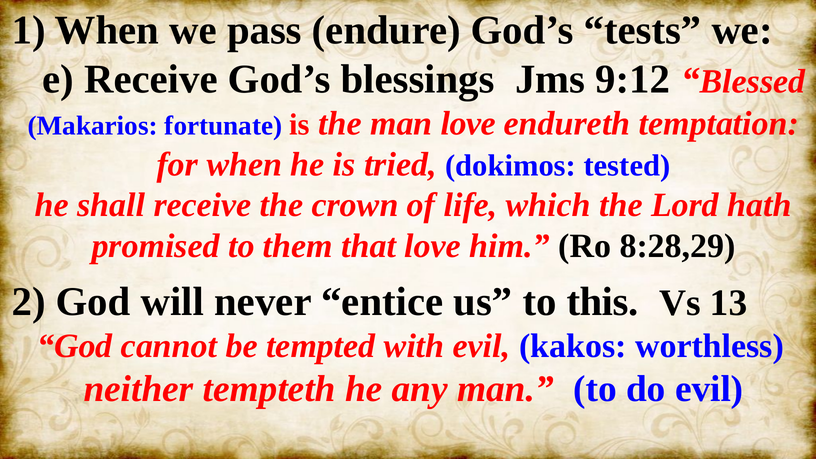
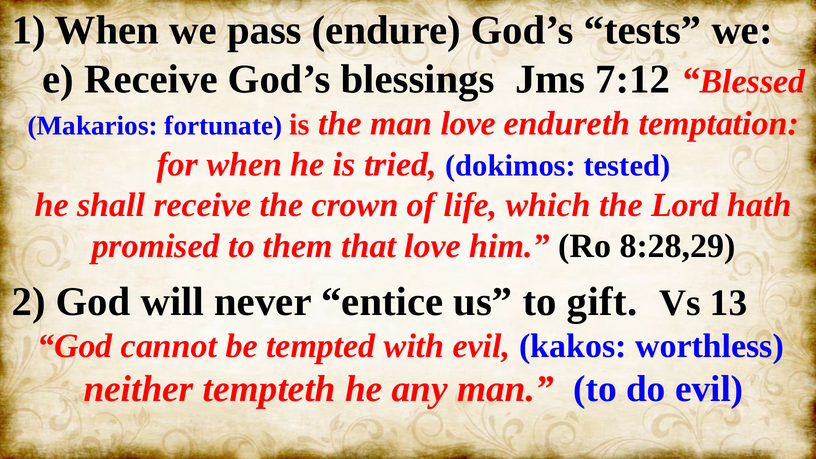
9:12: 9:12 -> 7:12 (633, 79)
this: this -> gift (602, 302)
